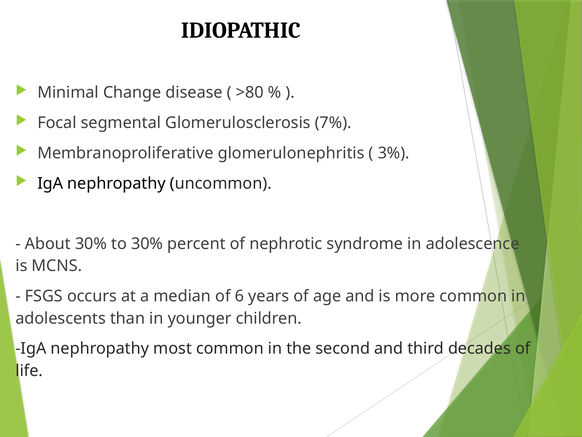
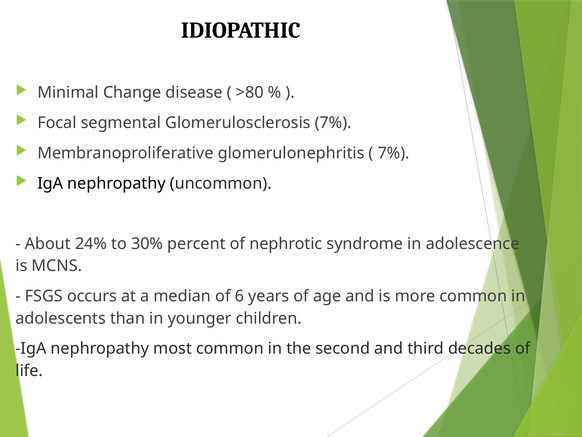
3%: 3% -> 7% (394, 153)
About 30%: 30% -> 24% (91, 244)
